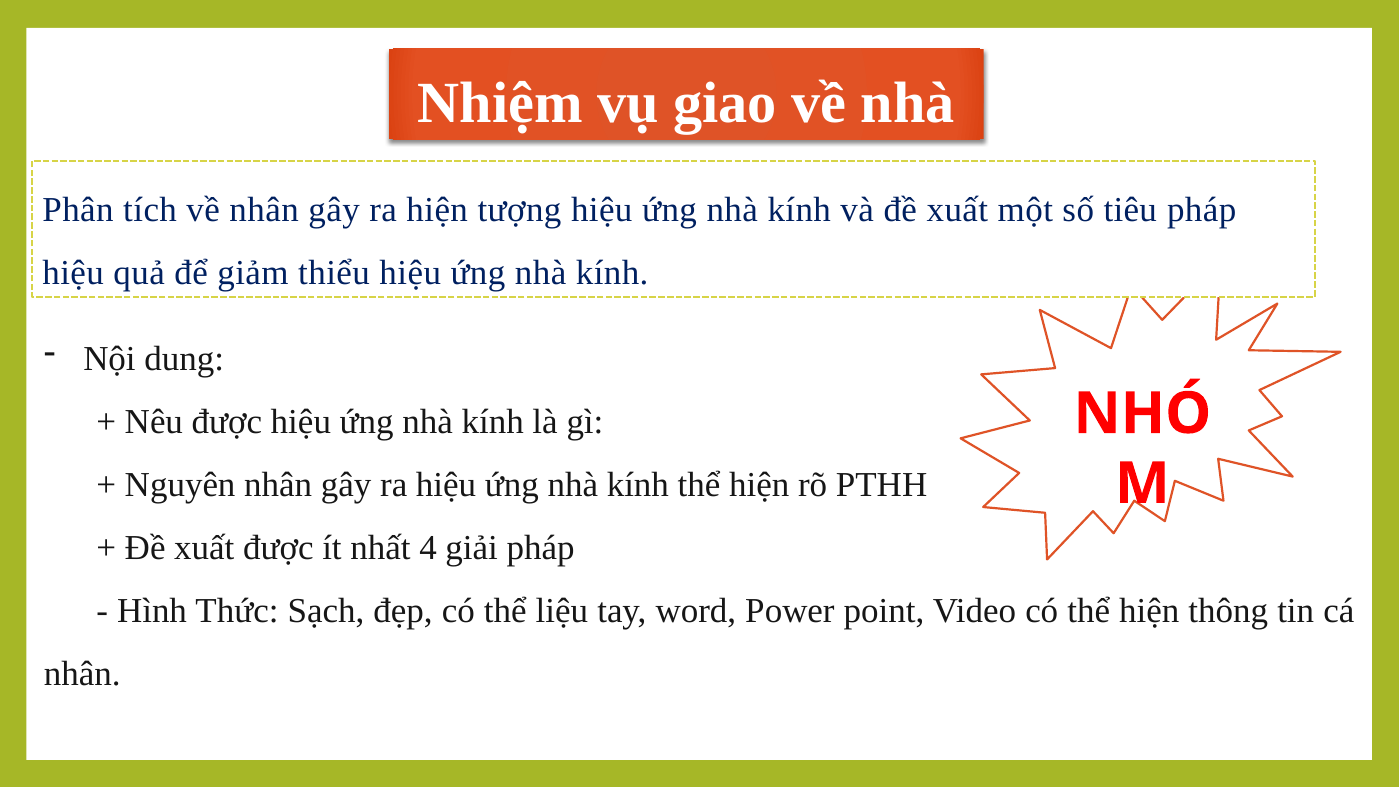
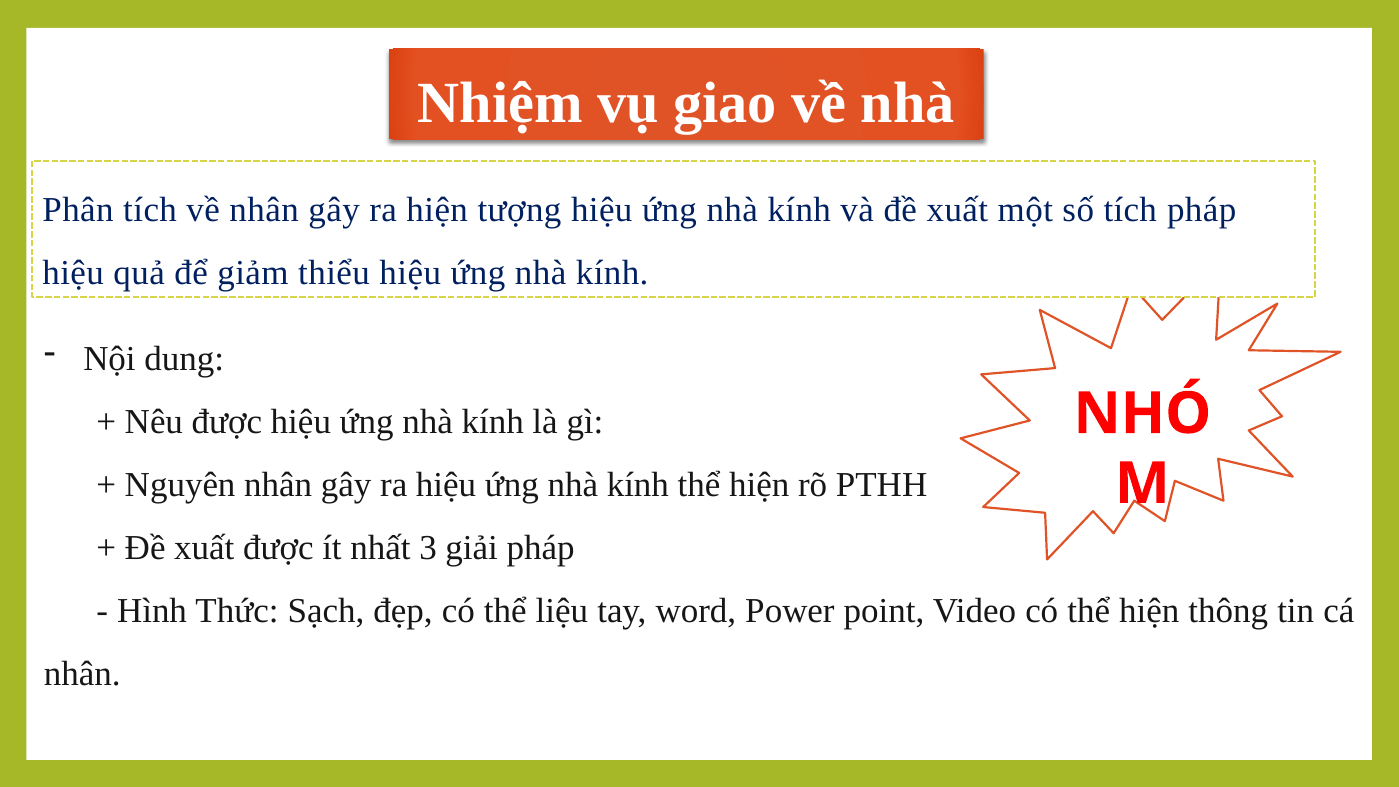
số tiêu: tiêu -> tích (1130, 210)
4: 4 -> 3 (428, 548)
